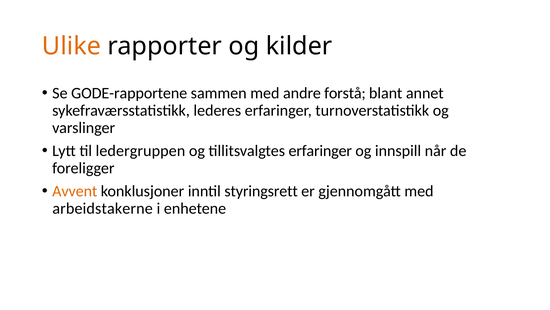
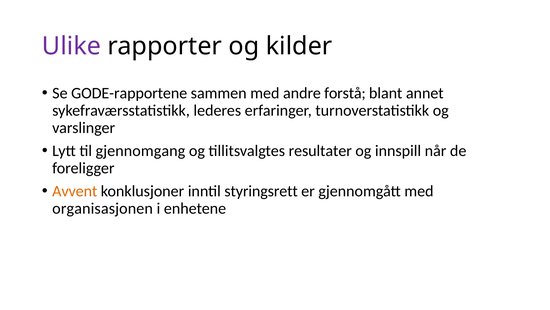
Ulike colour: orange -> purple (71, 46)
ledergruppen: ledergruppen -> gjennomgang (140, 151)
tillitsvalgtes erfaringer: erfaringer -> resultater (320, 151)
arbeidstakerne: arbeidstakerne -> organisasjonen (103, 208)
